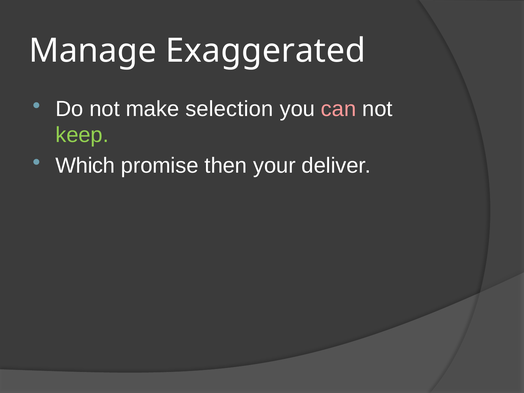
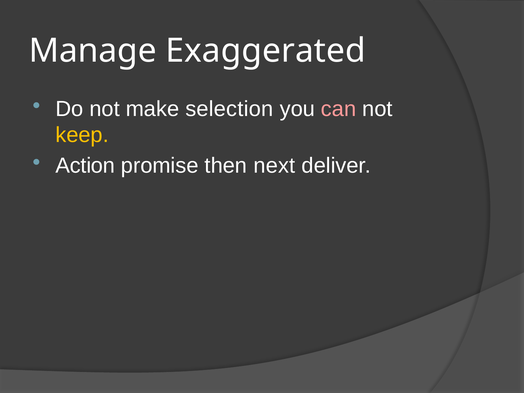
keep colour: light green -> yellow (82, 135)
Which: Which -> Action (85, 166)
your: your -> next (274, 166)
